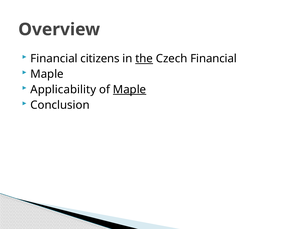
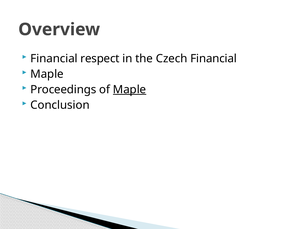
citizens: citizens -> respect (100, 59)
the underline: present -> none (144, 59)
Applicability: Applicability -> Proceedings (63, 89)
